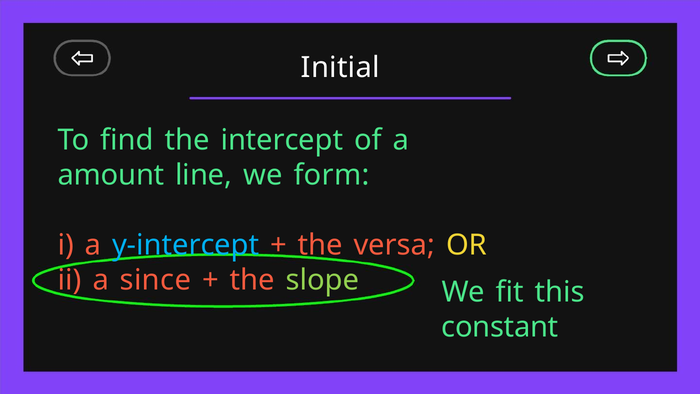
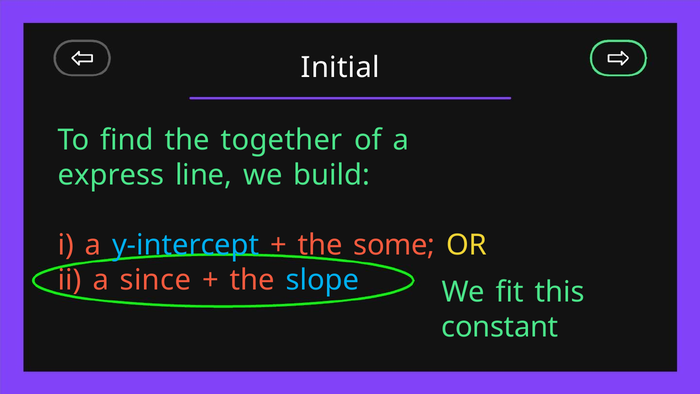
intercept: intercept -> together (282, 140)
amount: amount -> express (111, 175)
form: form -> build (332, 175)
versa: versa -> some (394, 245)
slope colour: light green -> light blue (322, 280)
